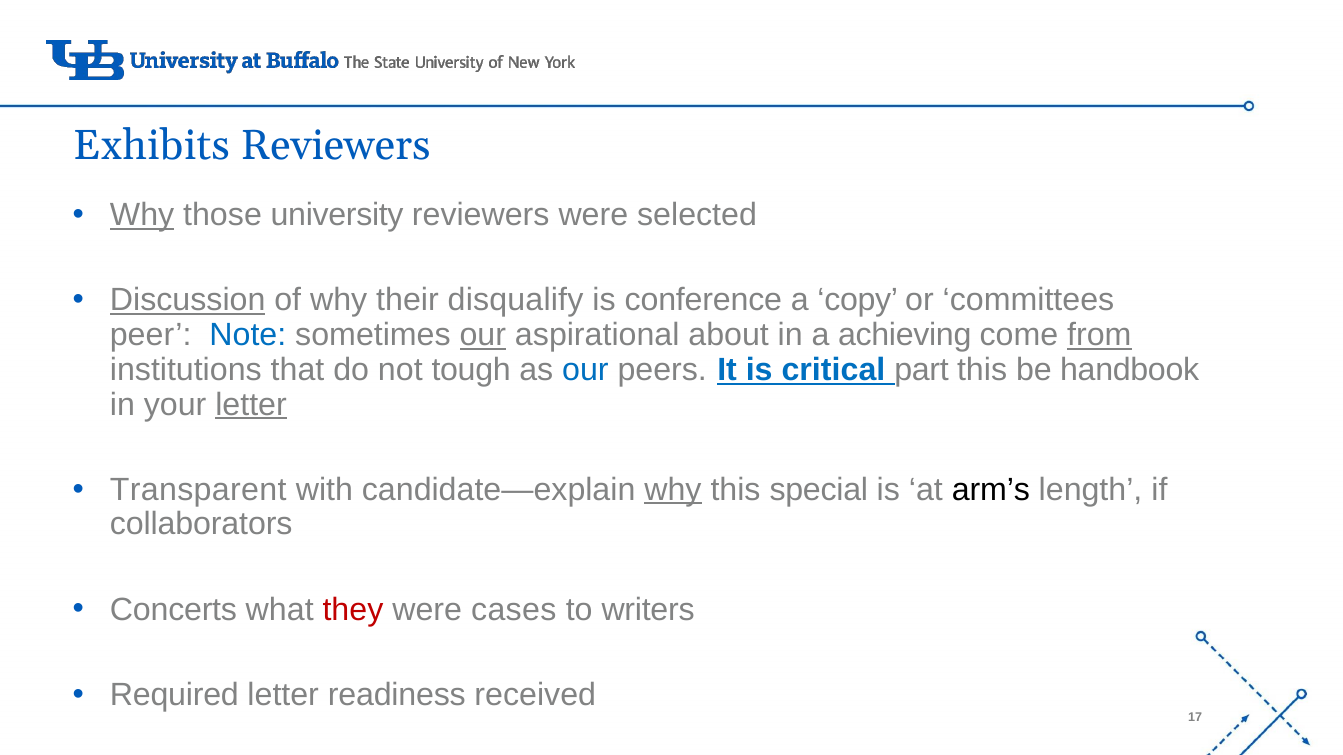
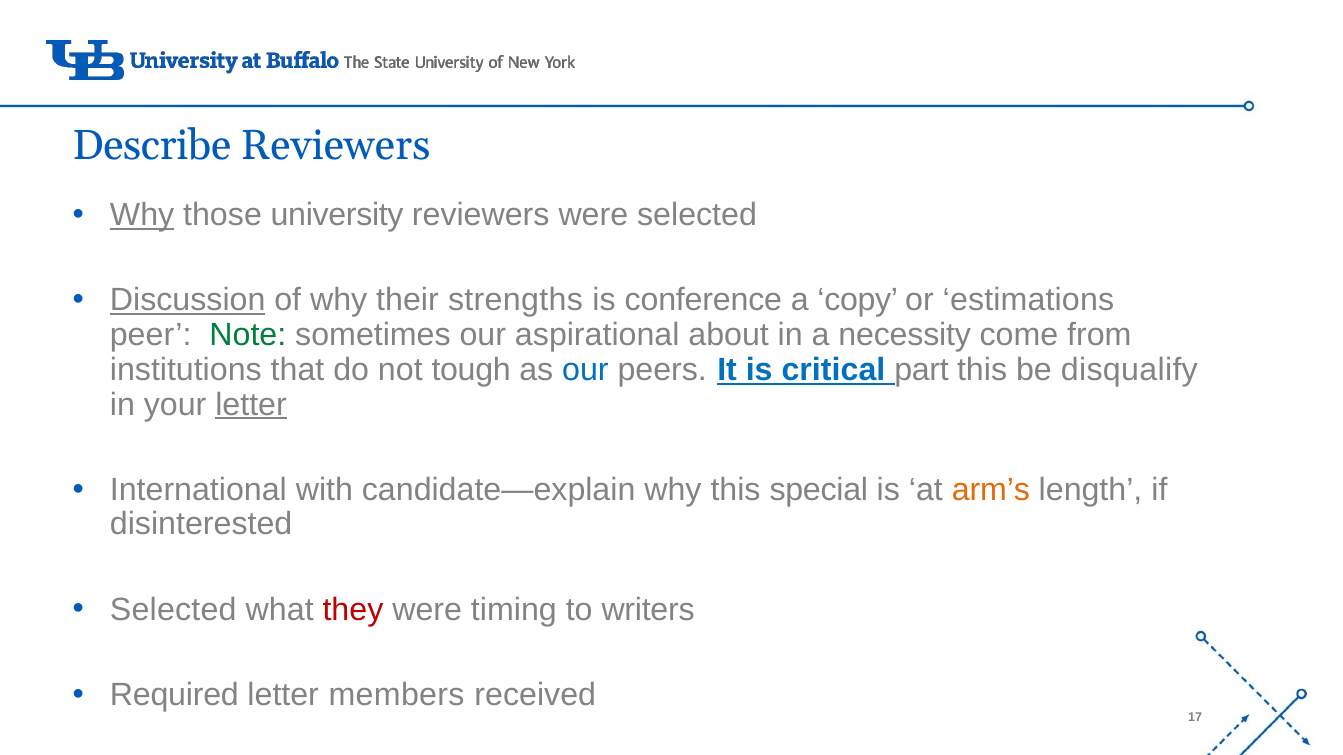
Exhibits: Exhibits -> Describe (152, 146)
disqualify: disqualify -> strengths (515, 300)
committees: committees -> estimations (1028, 300)
Note colour: blue -> green (248, 335)
our underline: present -> none (483, 335)
achieving: achieving -> necessity (905, 335)
from underline: present -> none (1099, 335)
handbook: handbook -> disqualify (1129, 370)
Transparent: Transparent -> International (198, 490)
why underline: present -> none (673, 490)
arm’s colour: black -> orange (991, 490)
collaborators: collaborators -> disinterested (201, 525)
Concerts: Concerts -> Selected (173, 610)
cases: cases -> timing (514, 610)
readiness: readiness -> members (397, 695)
